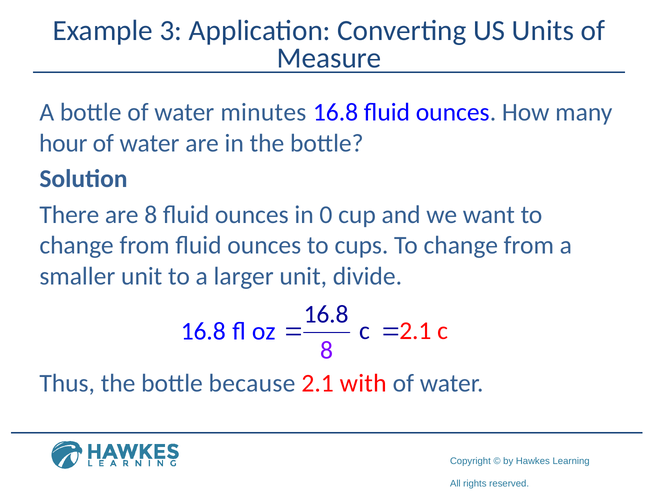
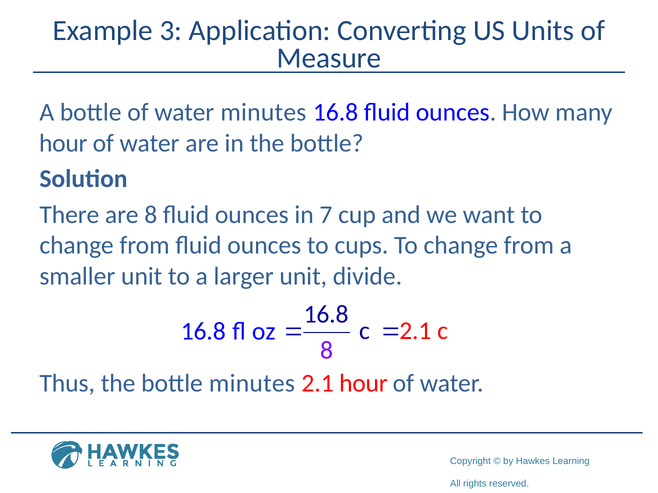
0: 0 -> 7 (326, 215)
bottle because: because -> minutes (252, 384)
2.1 with: with -> hour (363, 384)
